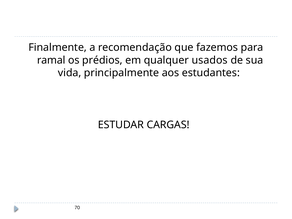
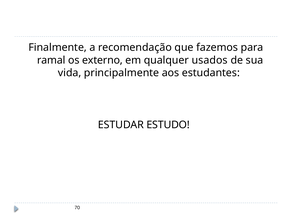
prédios: prédios -> externo (102, 60)
CARGAS: CARGAS -> ESTUDO (168, 125)
